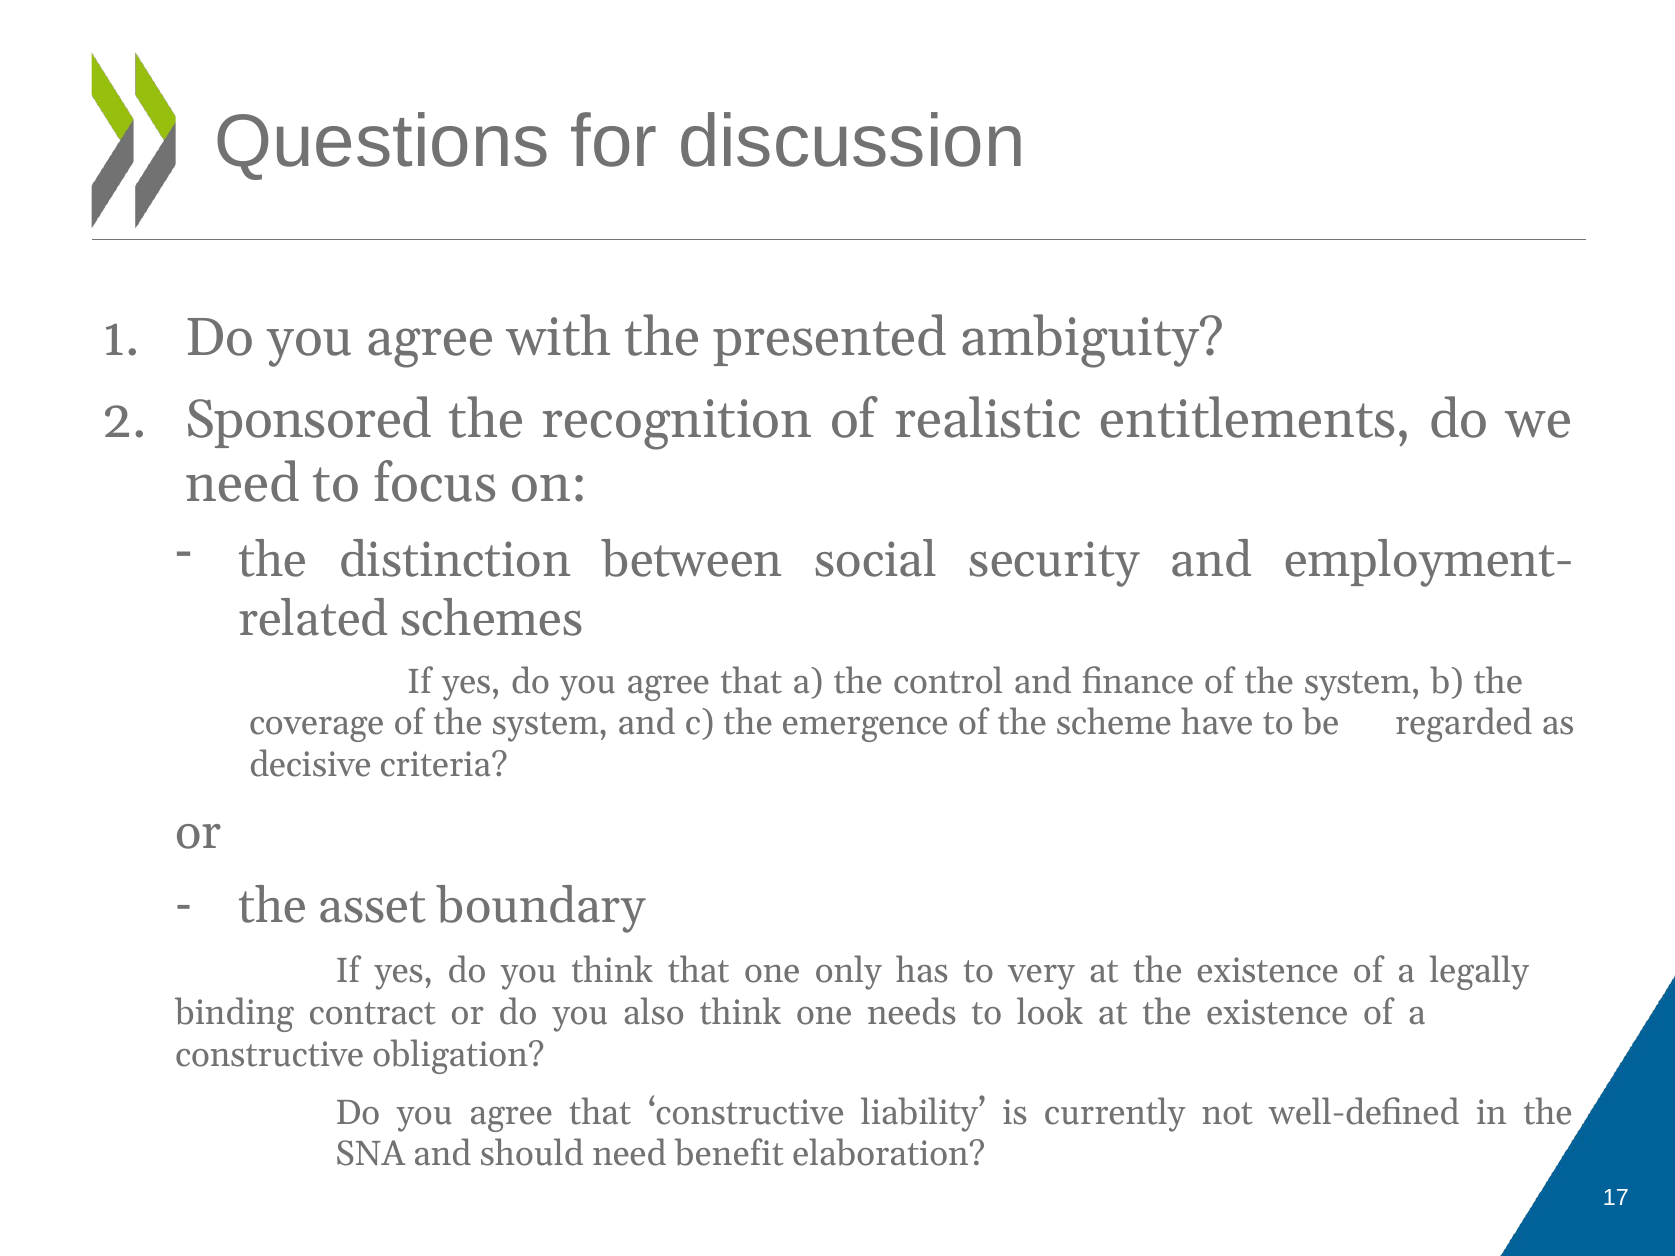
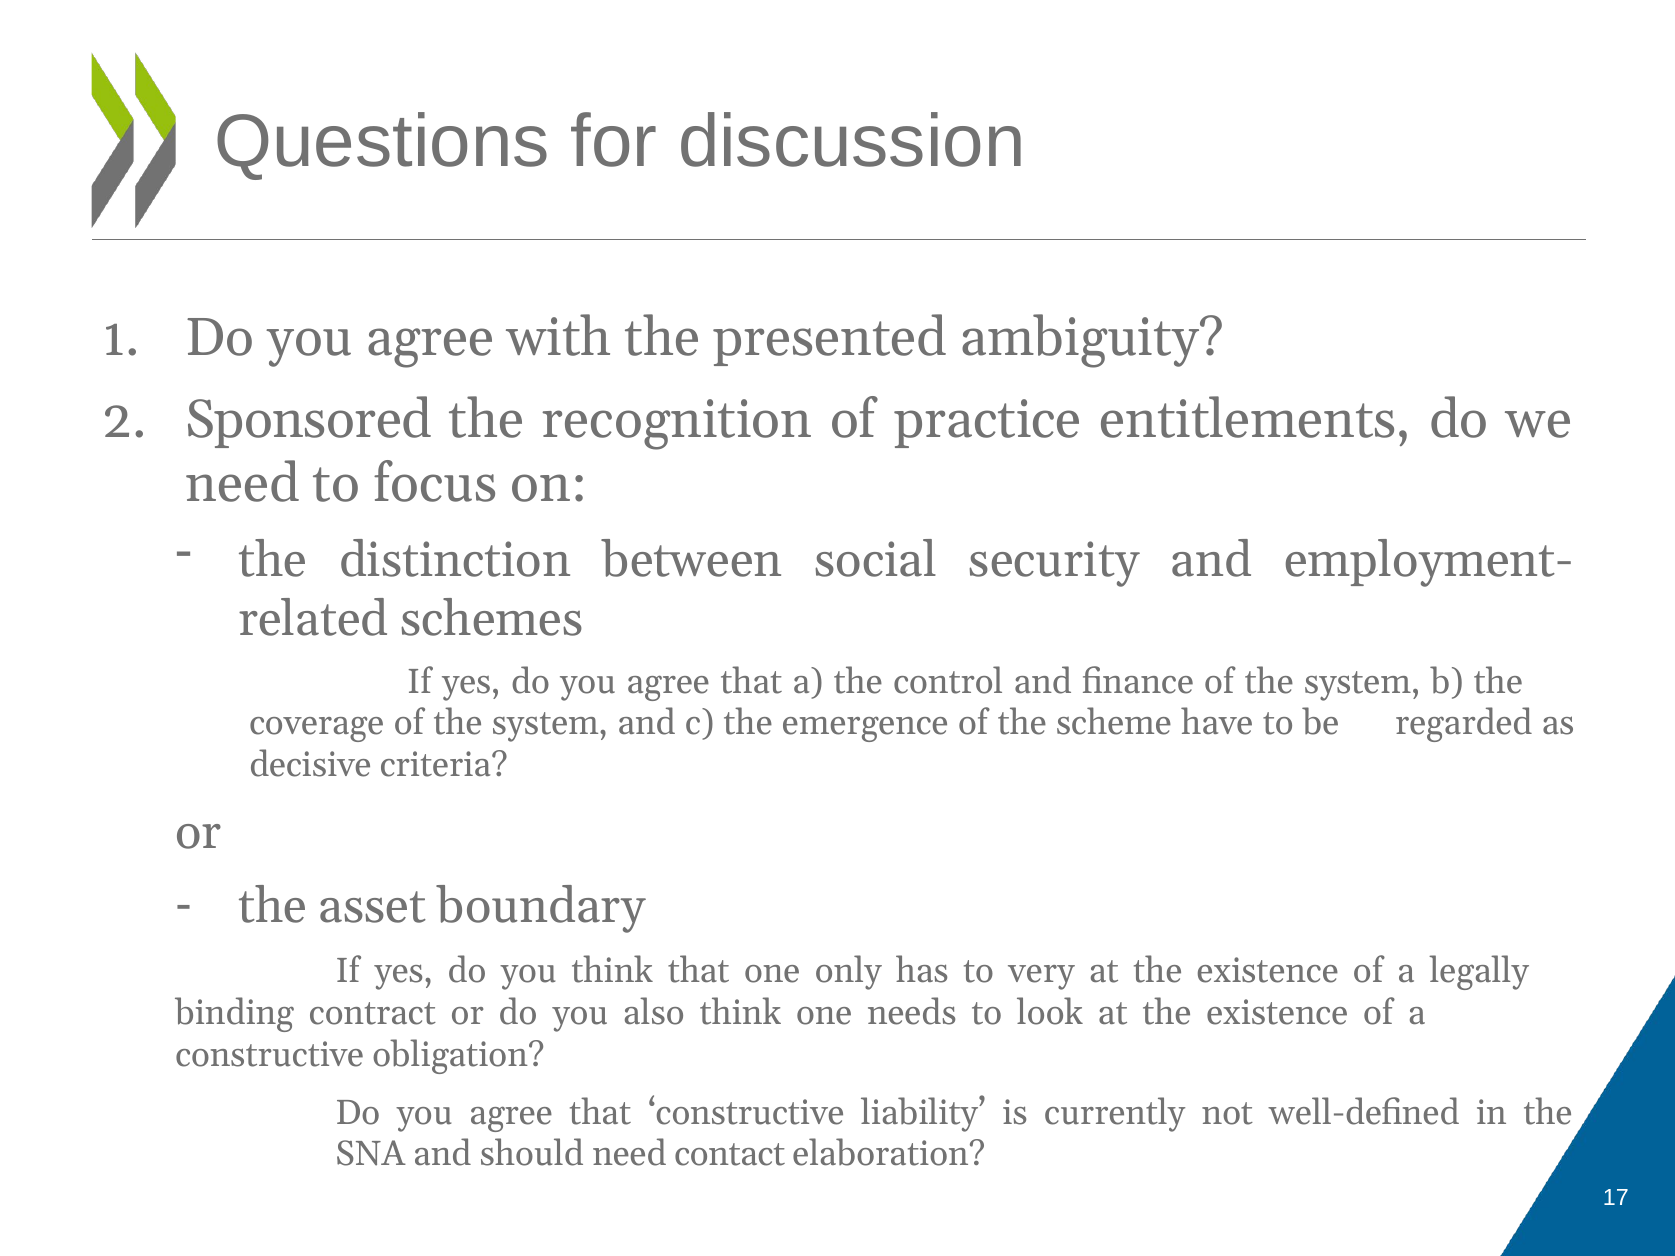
realistic: realistic -> practice (988, 420)
benefit: benefit -> contact (730, 1155)
